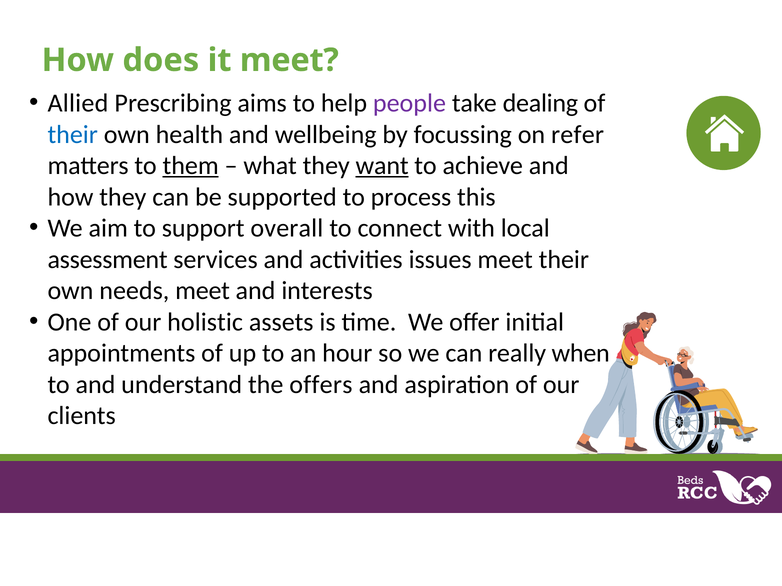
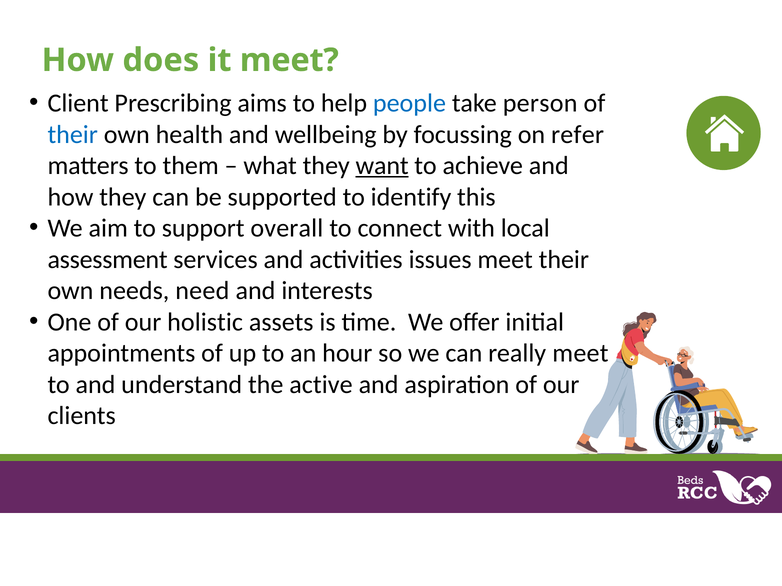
Allied: Allied -> Client (78, 103)
people colour: purple -> blue (409, 103)
dealing: dealing -> person (540, 103)
them underline: present -> none (191, 166)
process: process -> identify (411, 197)
needs meet: meet -> need (202, 291)
really when: when -> meet (580, 354)
offers: offers -> active (321, 385)
